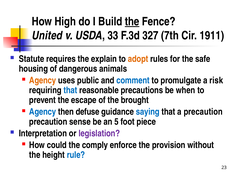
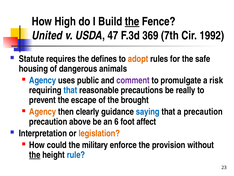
33: 33 -> 47 (113, 36)
327: 327 -> 369 (150, 36)
1911: 1911 -> 1992 (212, 36)
explain: explain -> defines (104, 59)
Agency colour: orange -> blue (43, 80)
comment colour: blue -> purple (133, 80)
when: when -> really (186, 90)
Agency colour: blue -> orange (43, 111)
defuse: defuse -> clearly (88, 111)
sense: sense -> above (80, 121)
5: 5 -> 6 (116, 121)
piece: piece -> affect (146, 121)
legislation colour: purple -> orange (99, 133)
comply: comply -> military (95, 145)
the underline: none -> present (35, 154)
